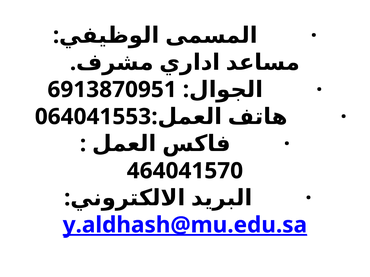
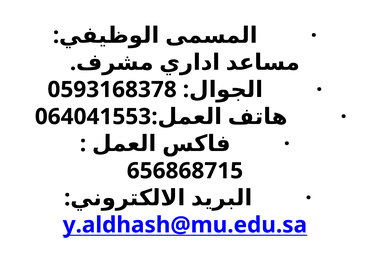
6913870951: 6913870951 -> 0593168378 (112, 90)
464041570: 464041570 -> 656868715 (185, 171)
y.aldhash@mu.edu.sa underline: present -> none (185, 225)
